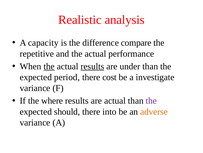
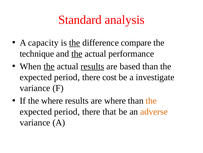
Realistic: Realistic -> Standard (80, 20)
the underline: none -> present (75, 43)
repetitive: repetitive -> technique (37, 53)
the underline: none -> present (77, 53)
under: under -> based (130, 66)
are actual: actual -> where (115, 100)
the colour: purple -> orange (151, 100)
should: should -> period (67, 111)
into: into -> that (109, 111)
